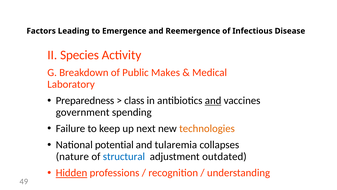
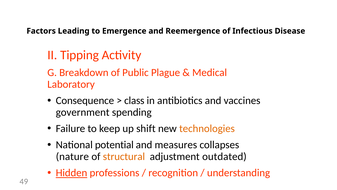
Species: Species -> Tipping (80, 55)
Makes: Makes -> Plague (166, 72)
Preparedness: Preparedness -> Consequence (85, 100)
and underline: present -> none (213, 100)
next: next -> shift (146, 128)
tularemia: tularemia -> measures (176, 145)
structural colour: blue -> orange (124, 156)
